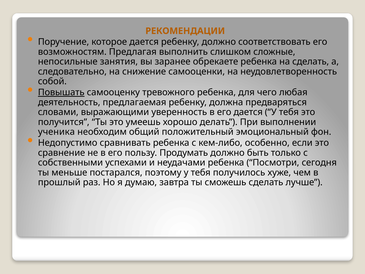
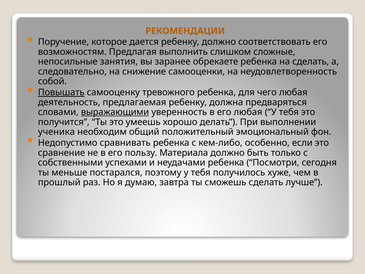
выражающими underline: none -> present (115, 112)
его дается: дается -> любая (248, 112)
Продумать: Продумать -> Материала (184, 153)
